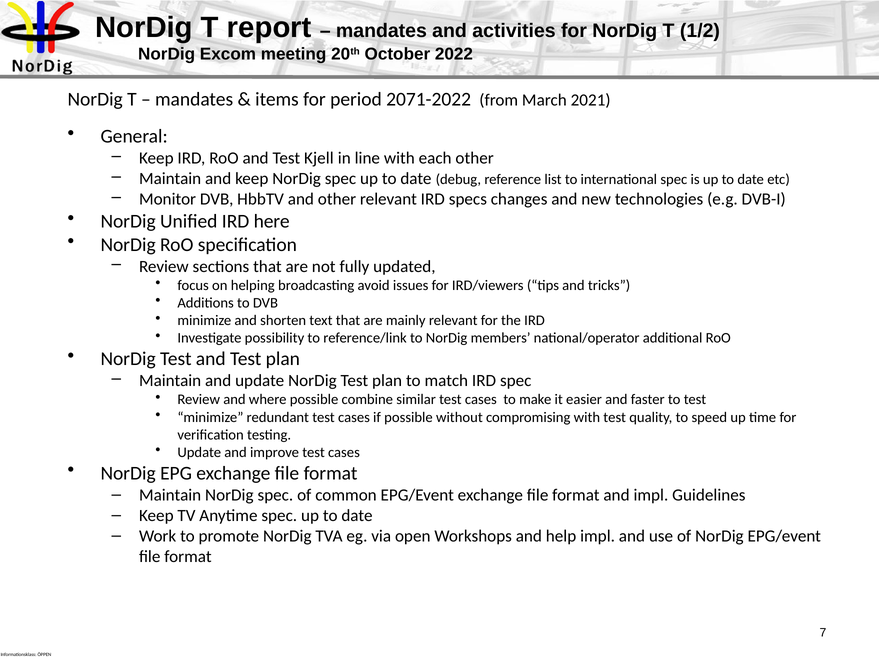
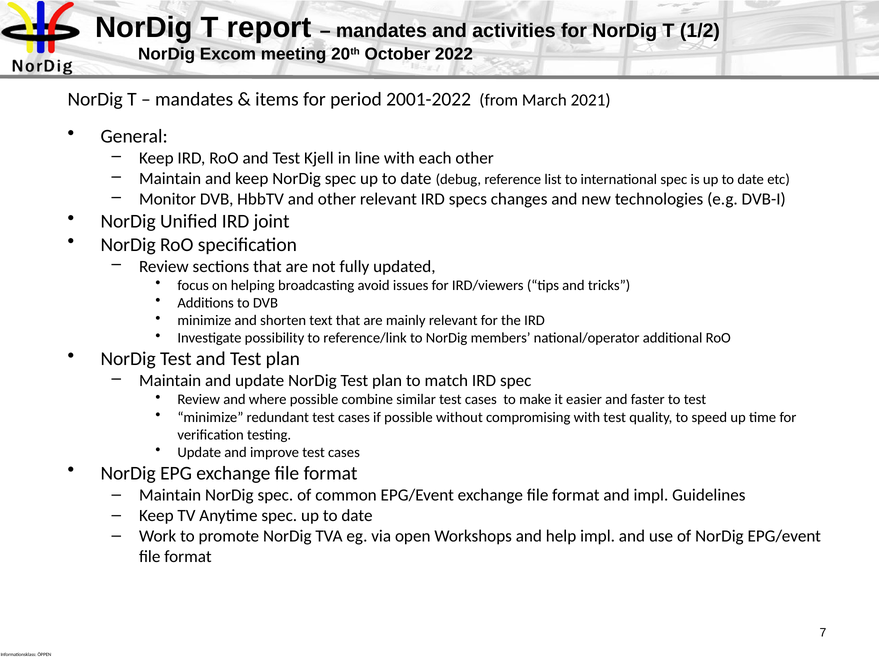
2071-2022: 2071-2022 -> 2001-2022 (429, 99)
here: here -> joint (272, 221)
